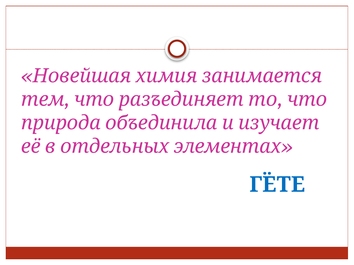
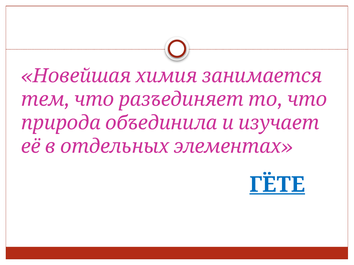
ГЁТЕ underline: none -> present (277, 185)
